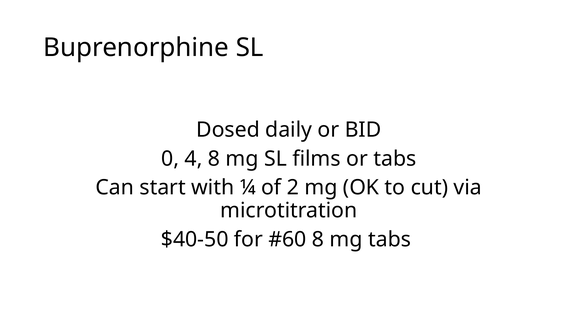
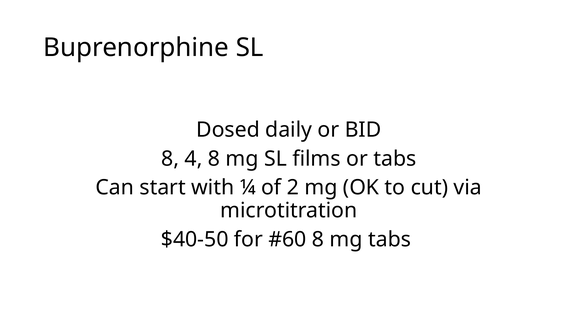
0: 0 -> 8 (170, 159)
